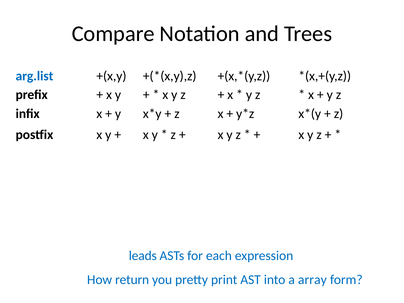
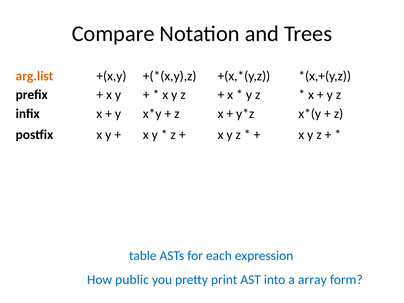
arg.list colour: blue -> orange (34, 76)
leads: leads -> table (143, 256)
return: return -> public (132, 280)
